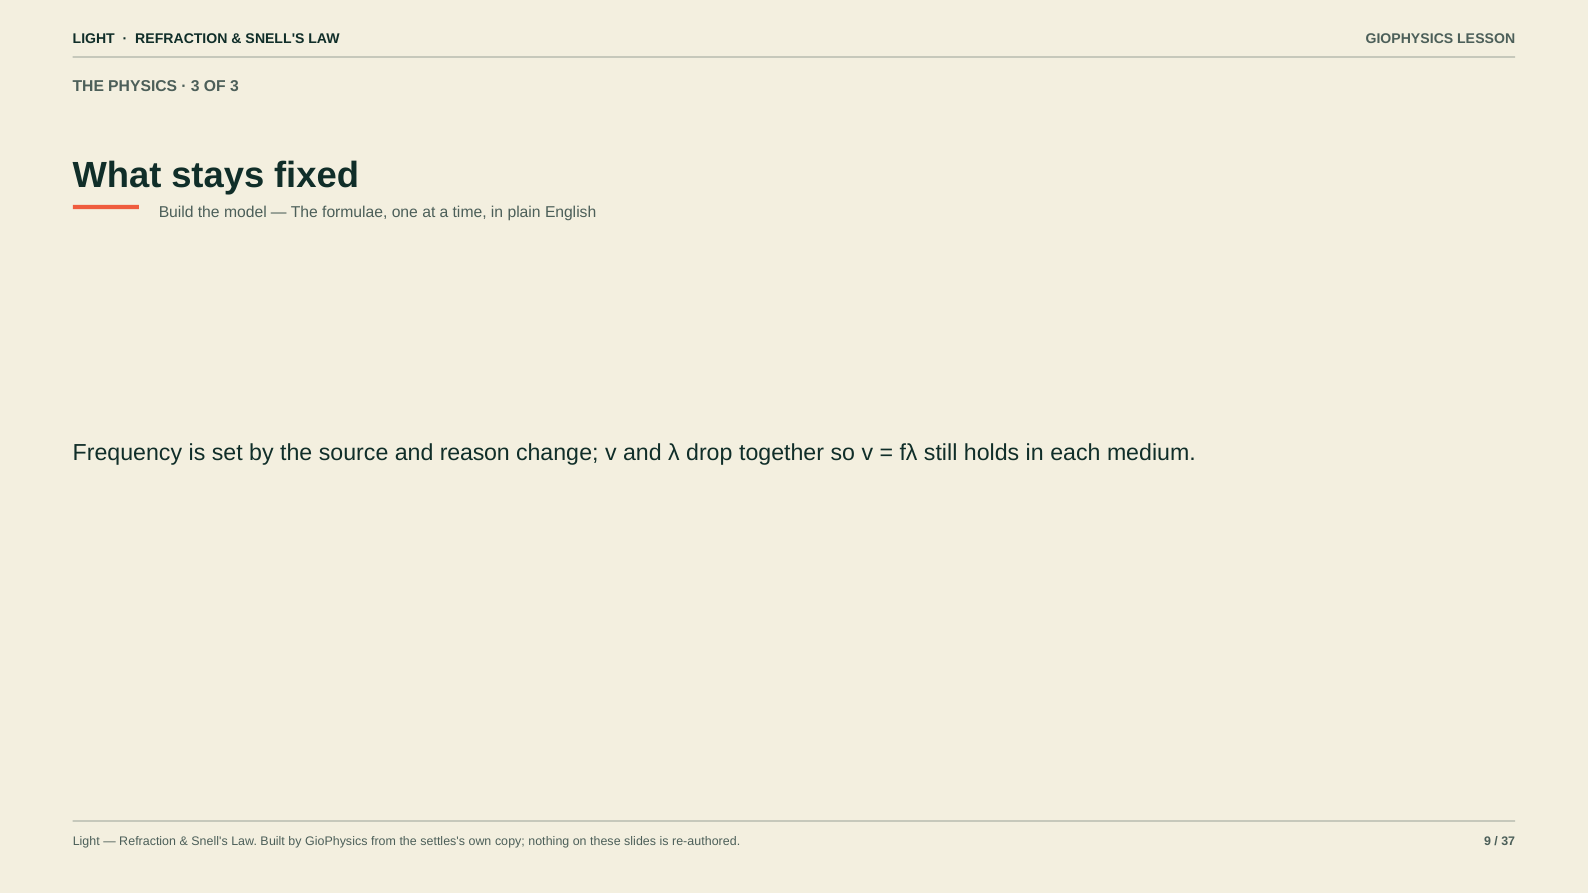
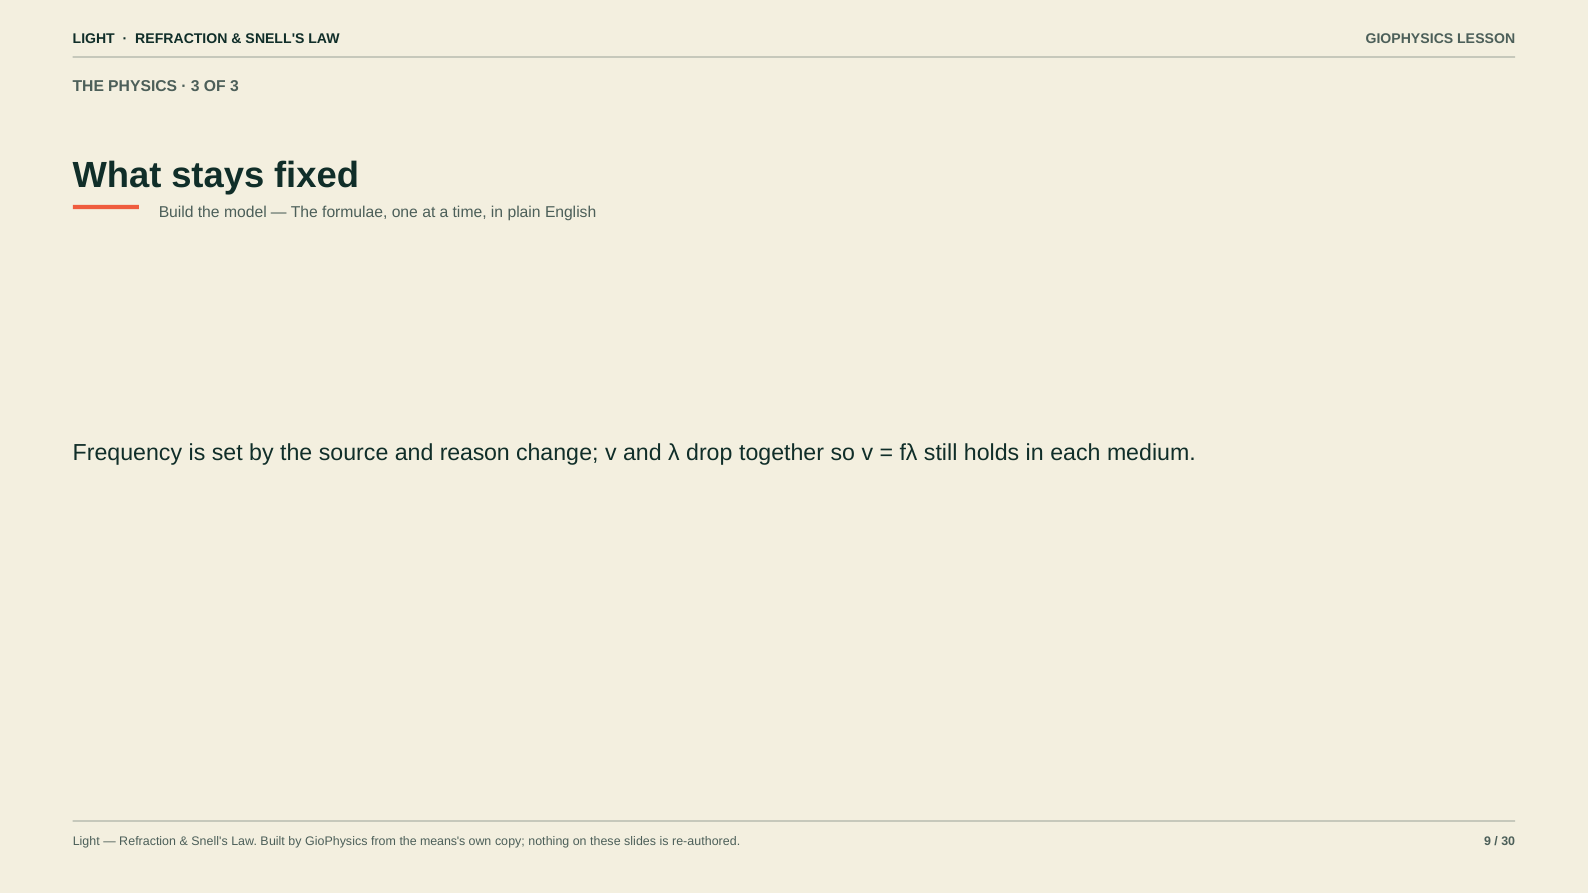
settles's: settles's -> means's (443, 842)
37: 37 -> 30 (1508, 842)
